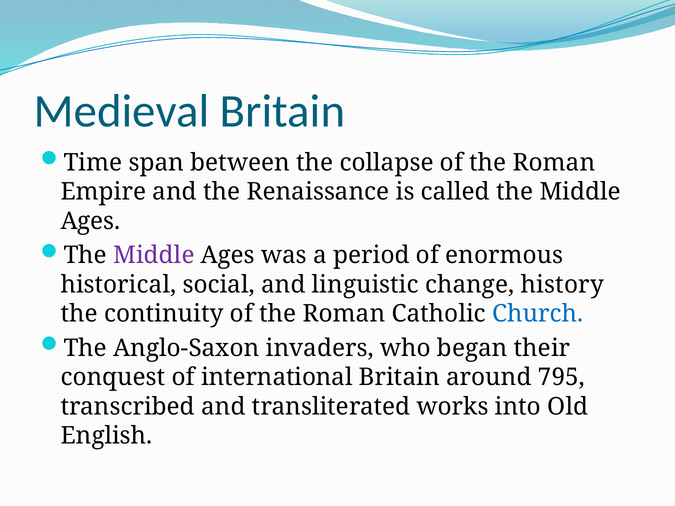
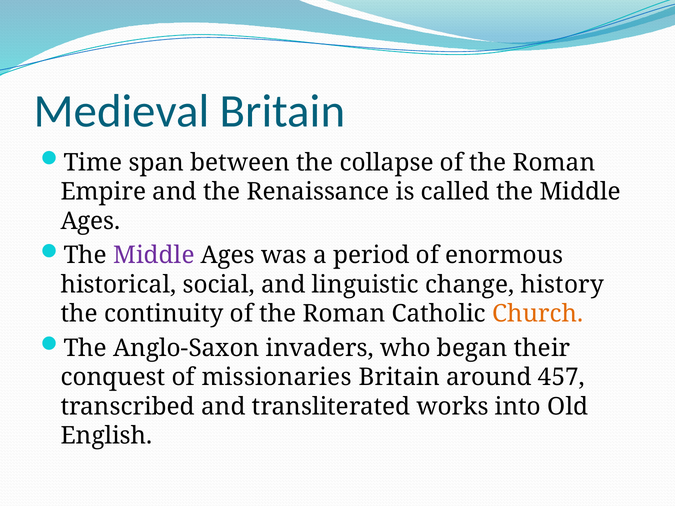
Church colour: blue -> orange (538, 314)
international: international -> missionaries (277, 377)
795: 795 -> 457 (561, 377)
